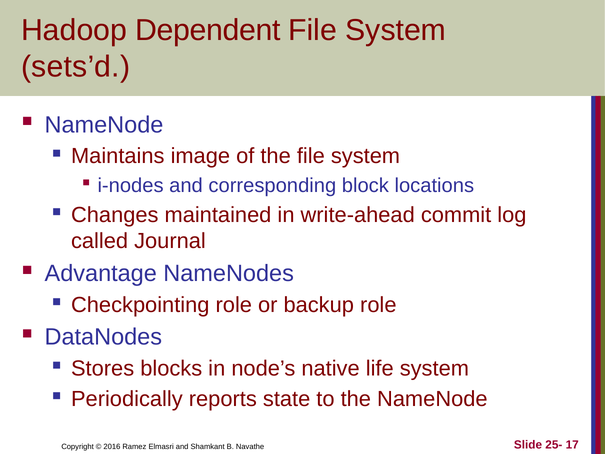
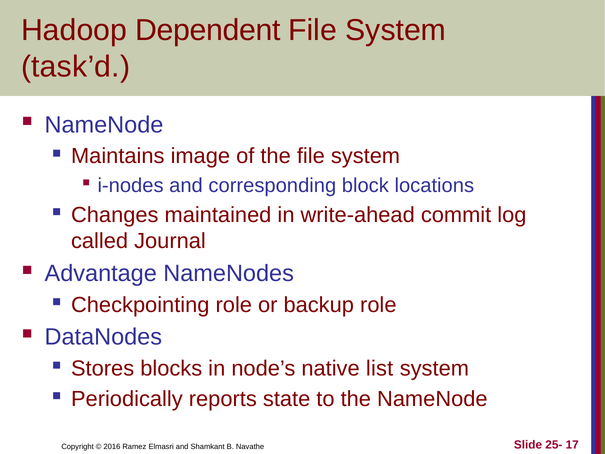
sets’d: sets’d -> task’d (76, 67)
life: life -> list (380, 368)
